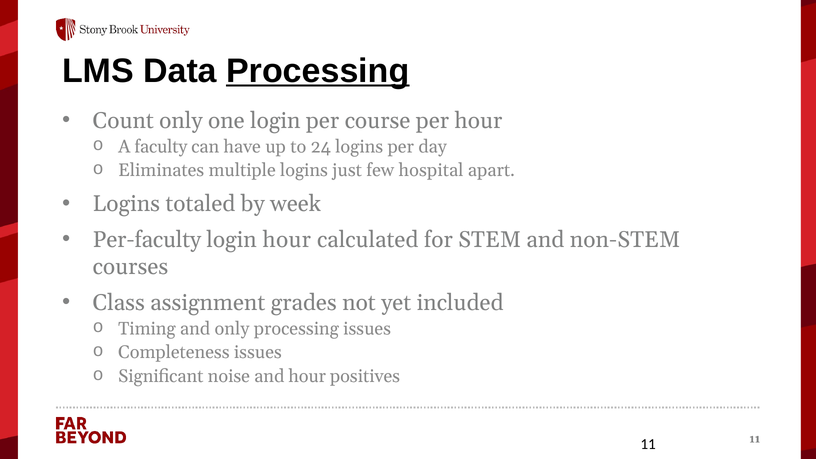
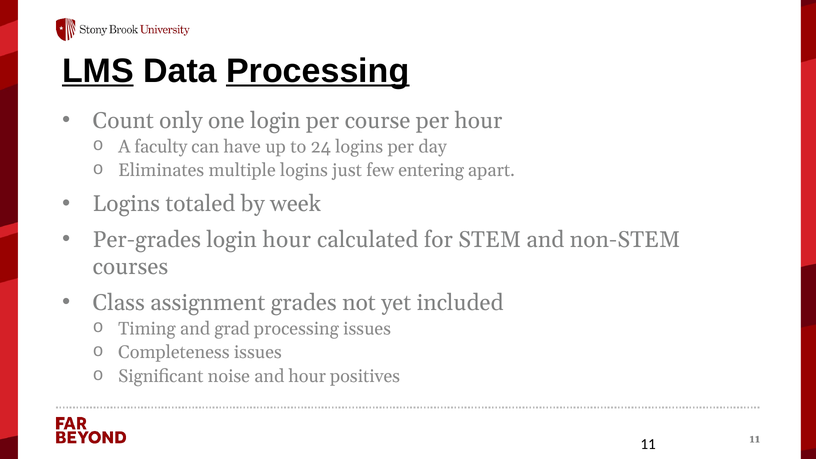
LMS underline: none -> present (98, 71)
hospital: hospital -> entering (431, 170)
Per-faculty: Per-faculty -> Per-grades (147, 240)
and only: only -> grad (232, 329)
